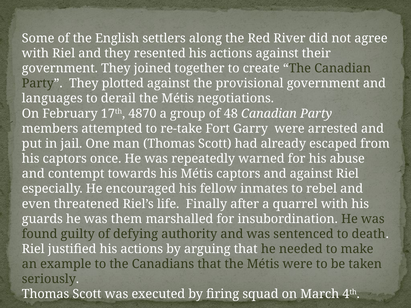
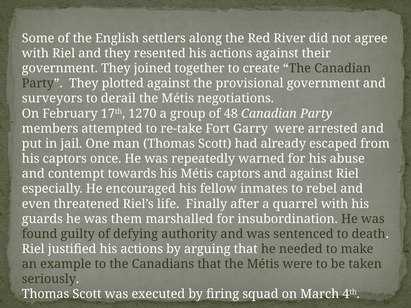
languages: languages -> surveyors (52, 99)
4870: 4870 -> 1270 (142, 114)
